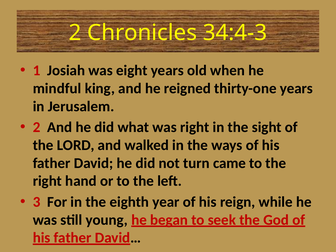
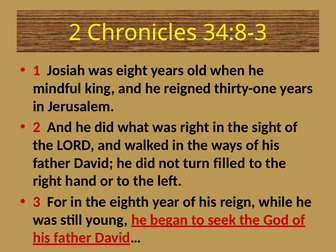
34:4-3: 34:4-3 -> 34:8-3 (235, 33)
came: came -> filled (229, 163)
